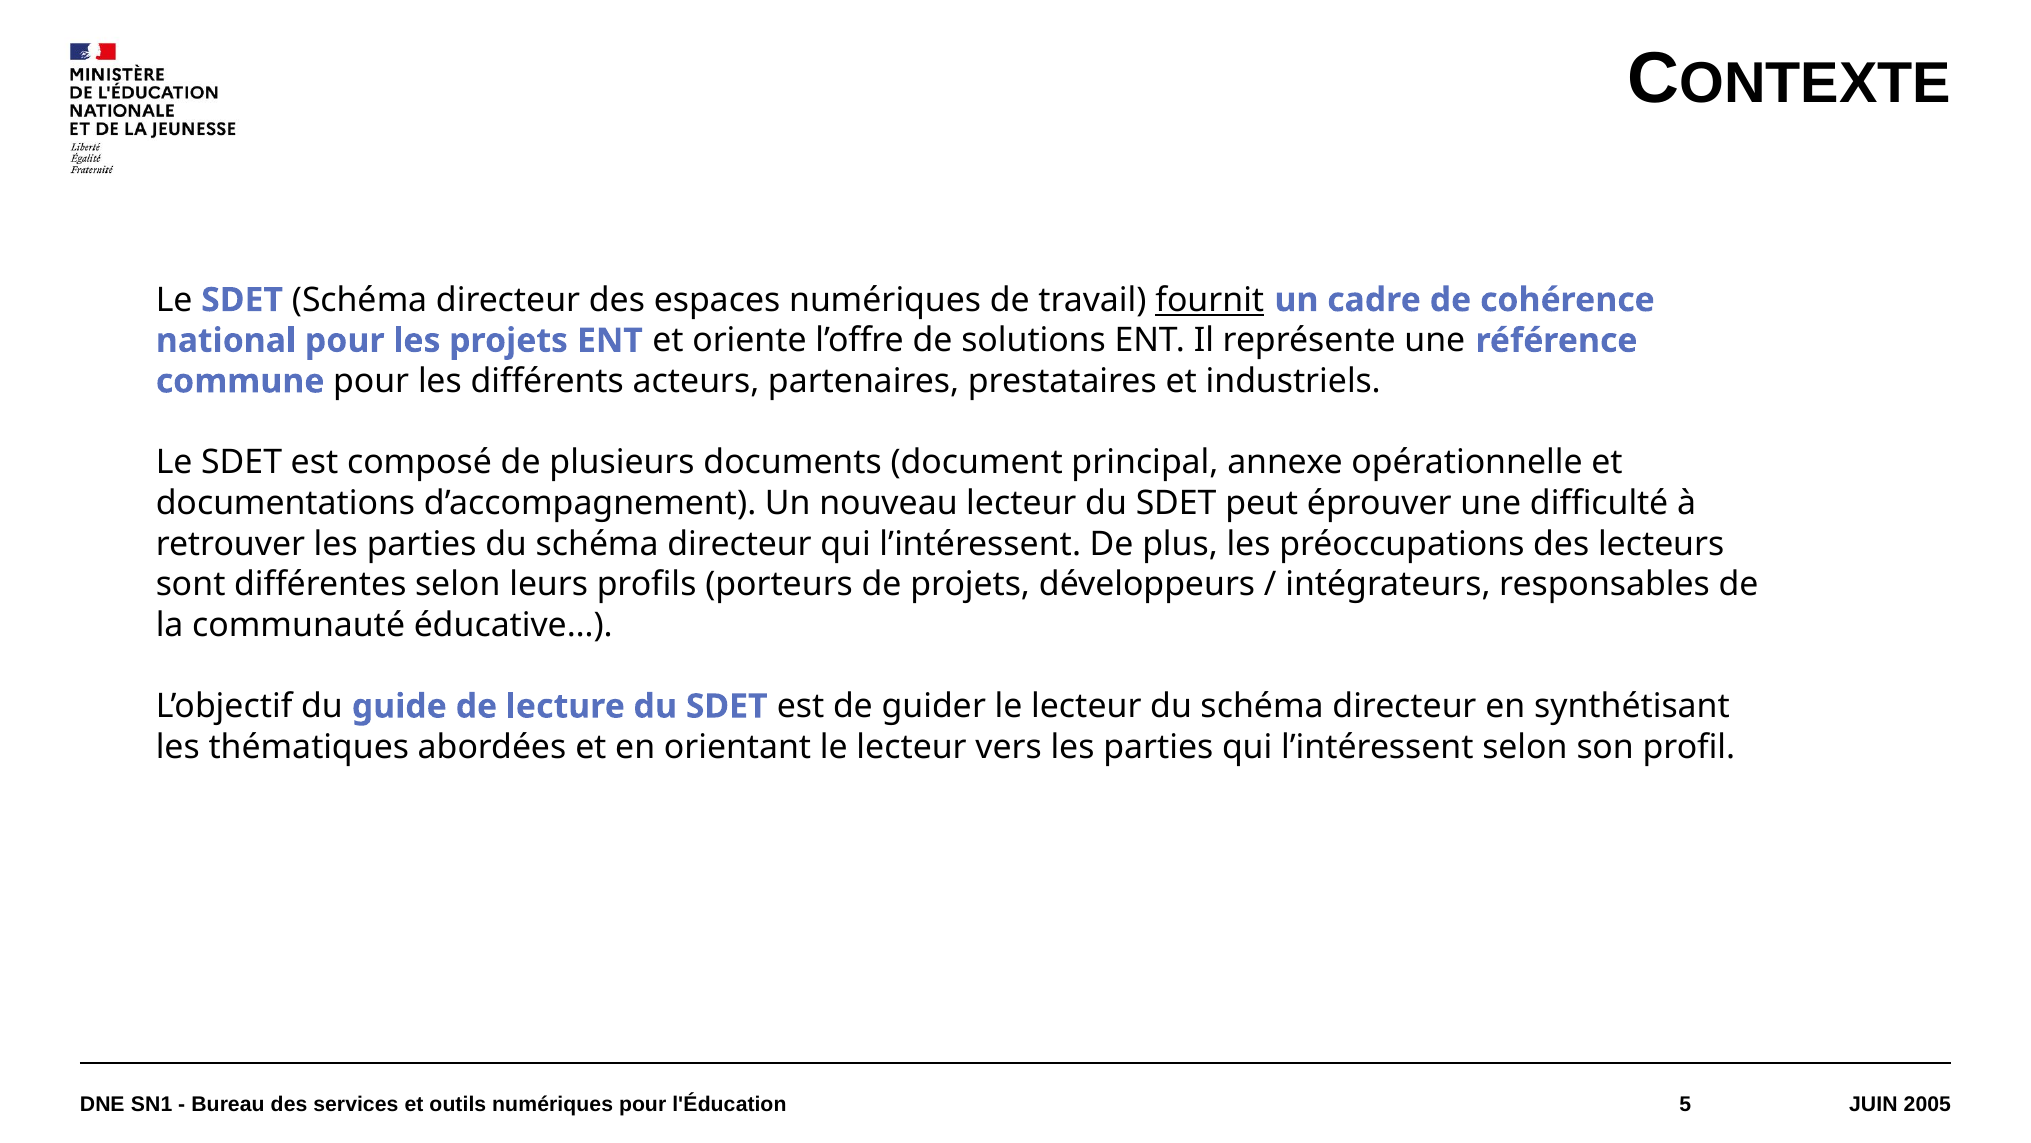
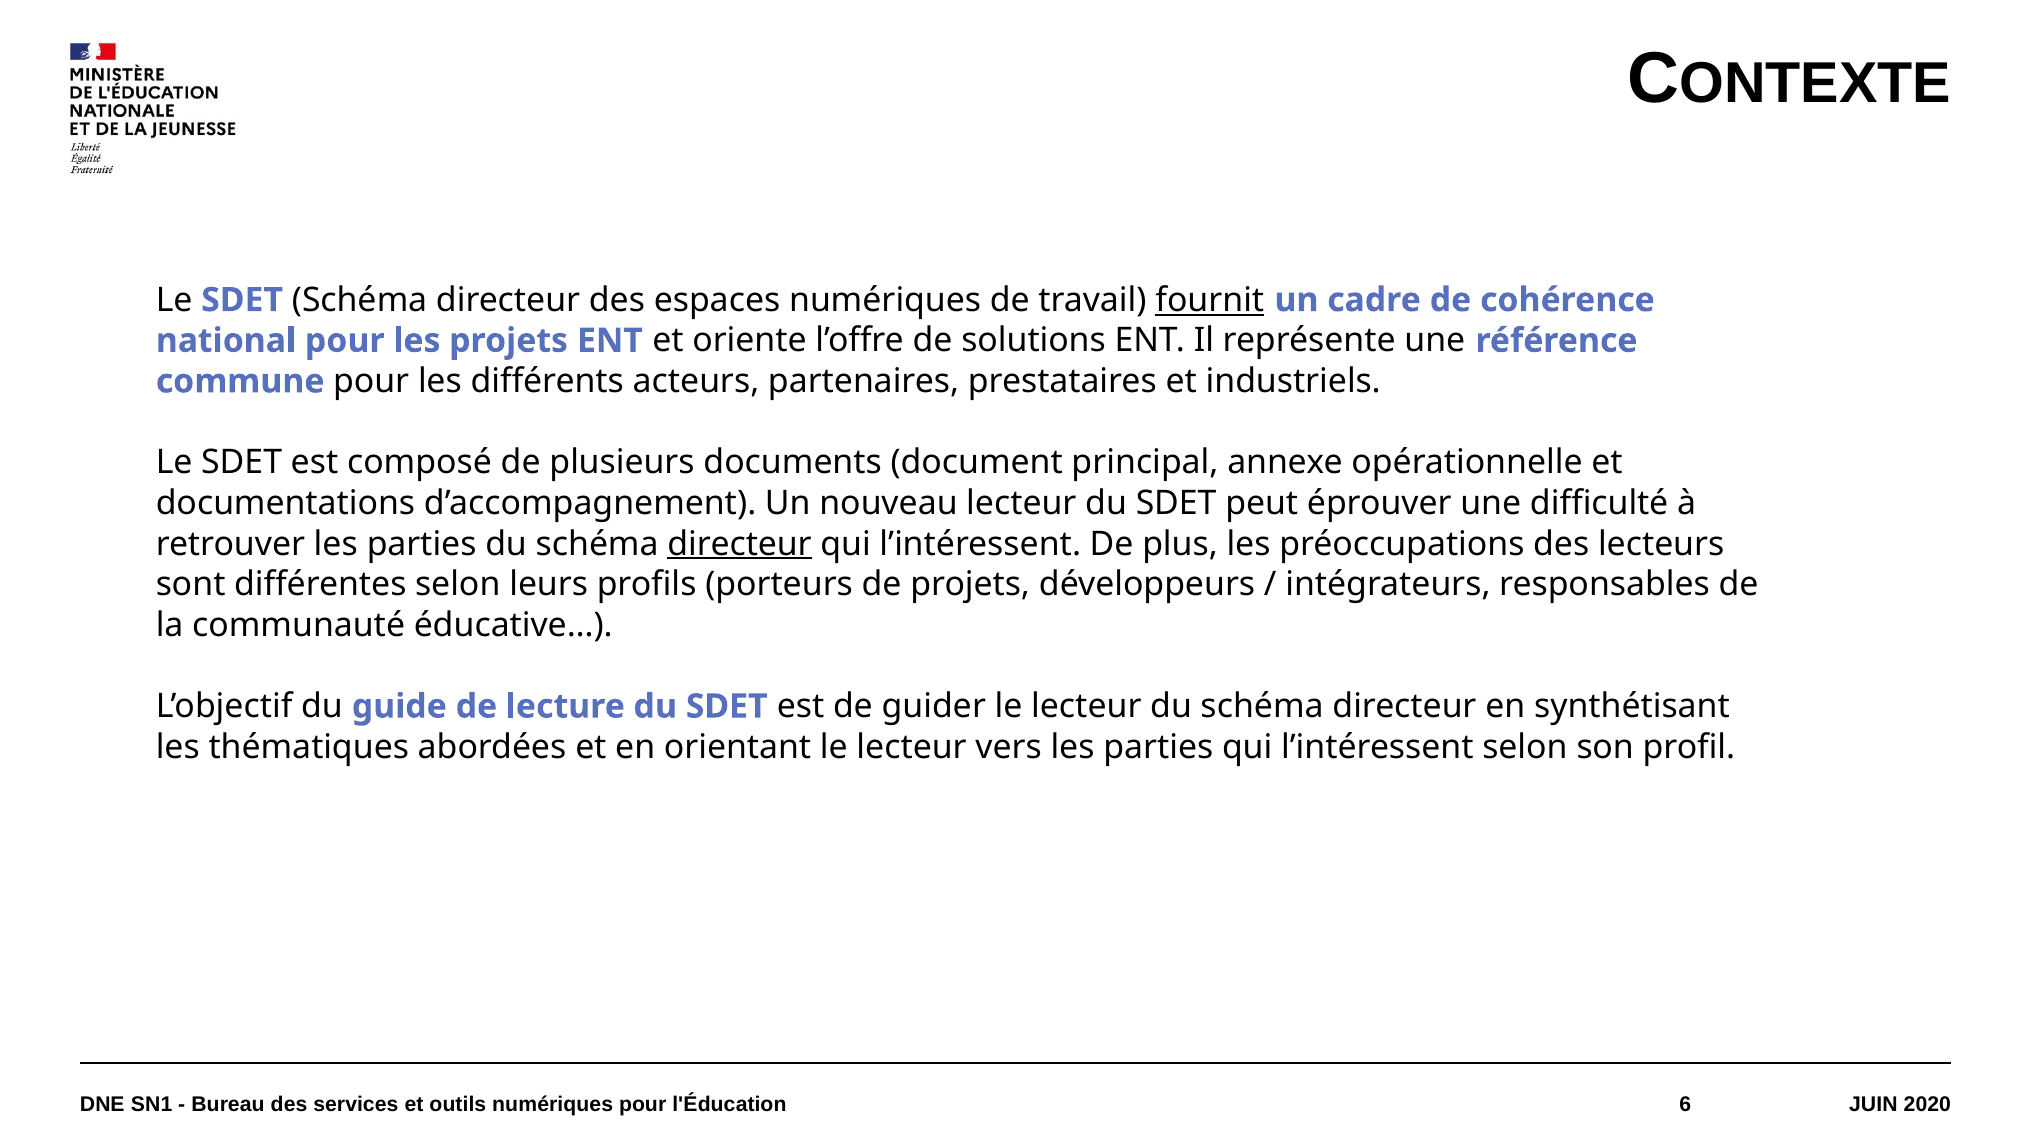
directeur underline: none -> present (740, 544)
5: 5 -> 6 (1685, 1104)
2005: 2005 -> 2020 (1927, 1104)
